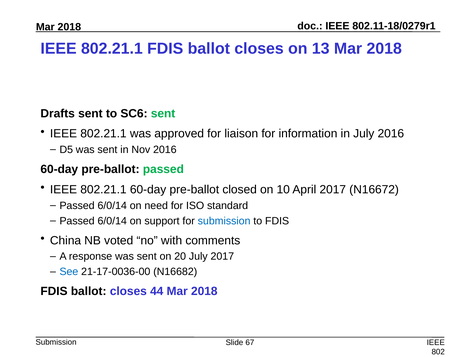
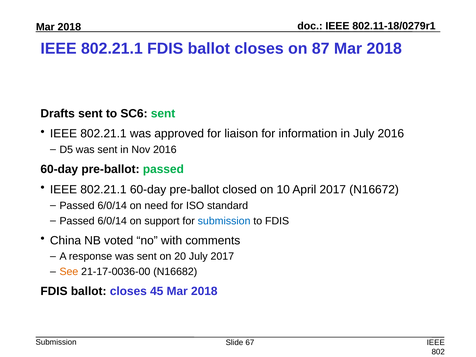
13: 13 -> 87 (321, 49)
See colour: blue -> orange (69, 272)
44: 44 -> 45 (157, 291)
